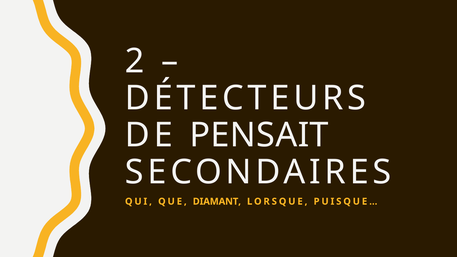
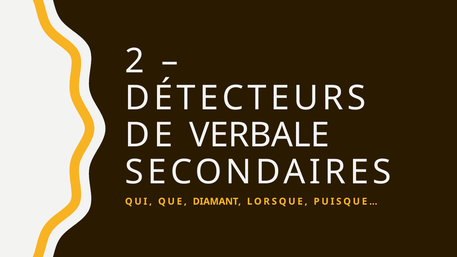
PENSAIT: PENSAIT -> VERBALE (259, 135)
